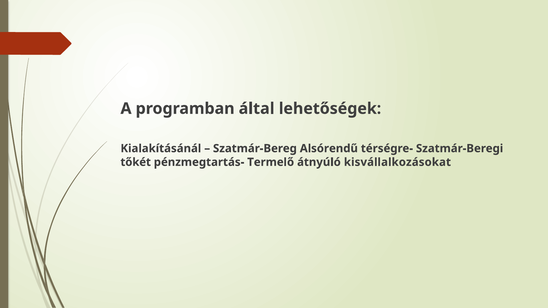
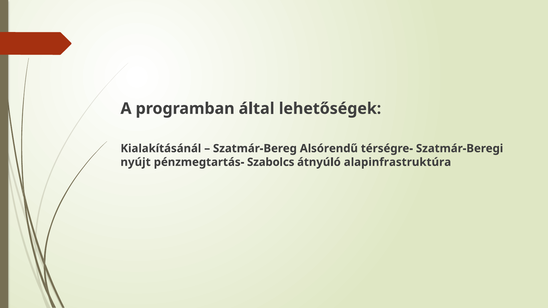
tőkét: tőkét -> nyújt (136, 162)
Termelő: Termelő -> Szabolcs (271, 162)
kisvállalkozásokat: kisvállalkozásokat -> alapinfrastruktúra (397, 162)
